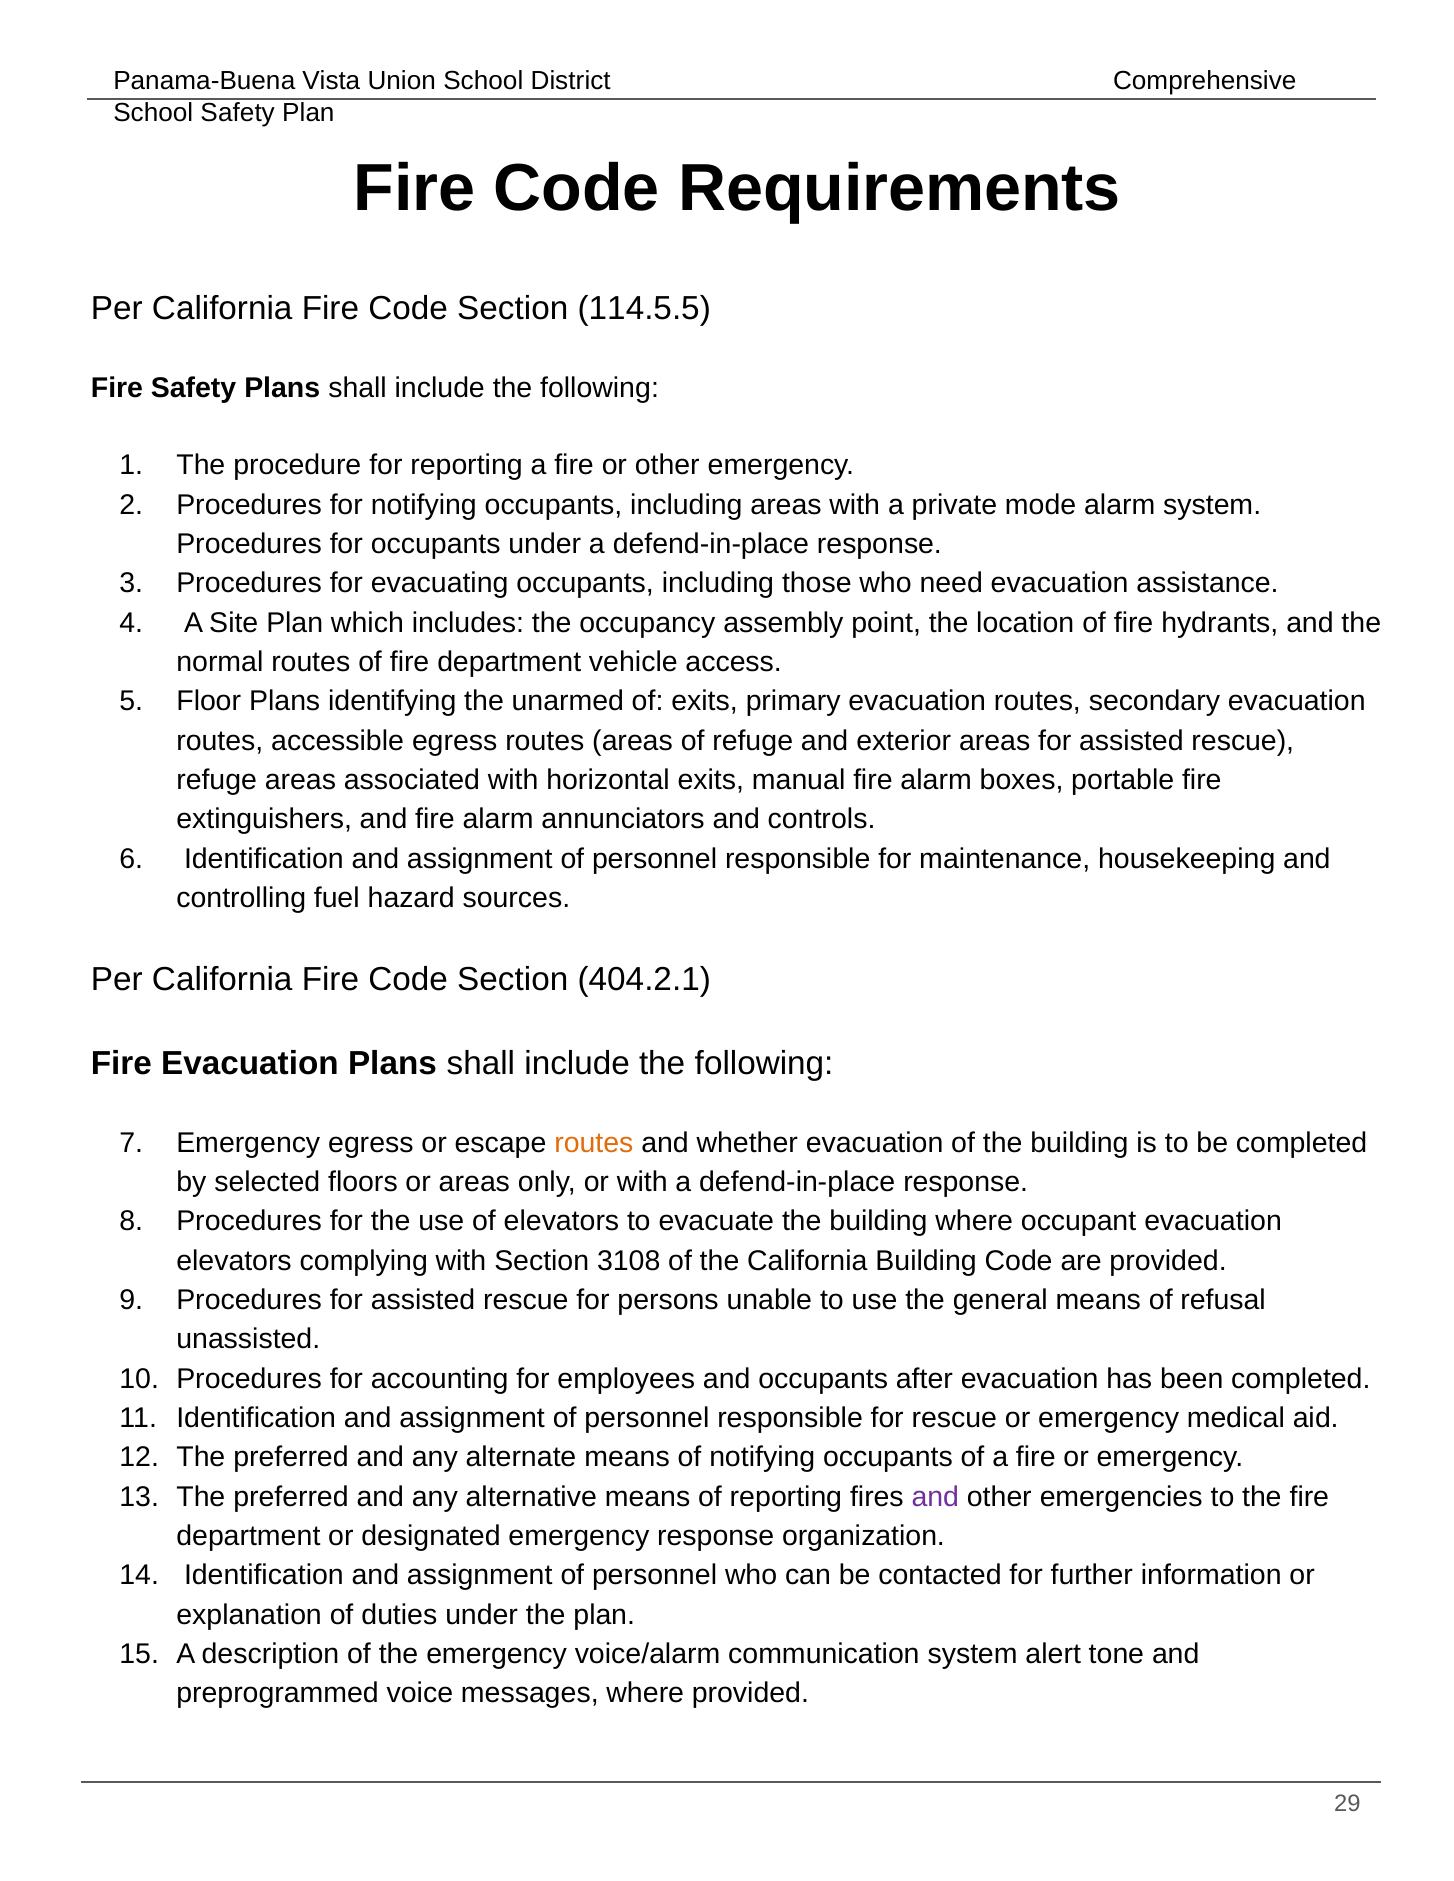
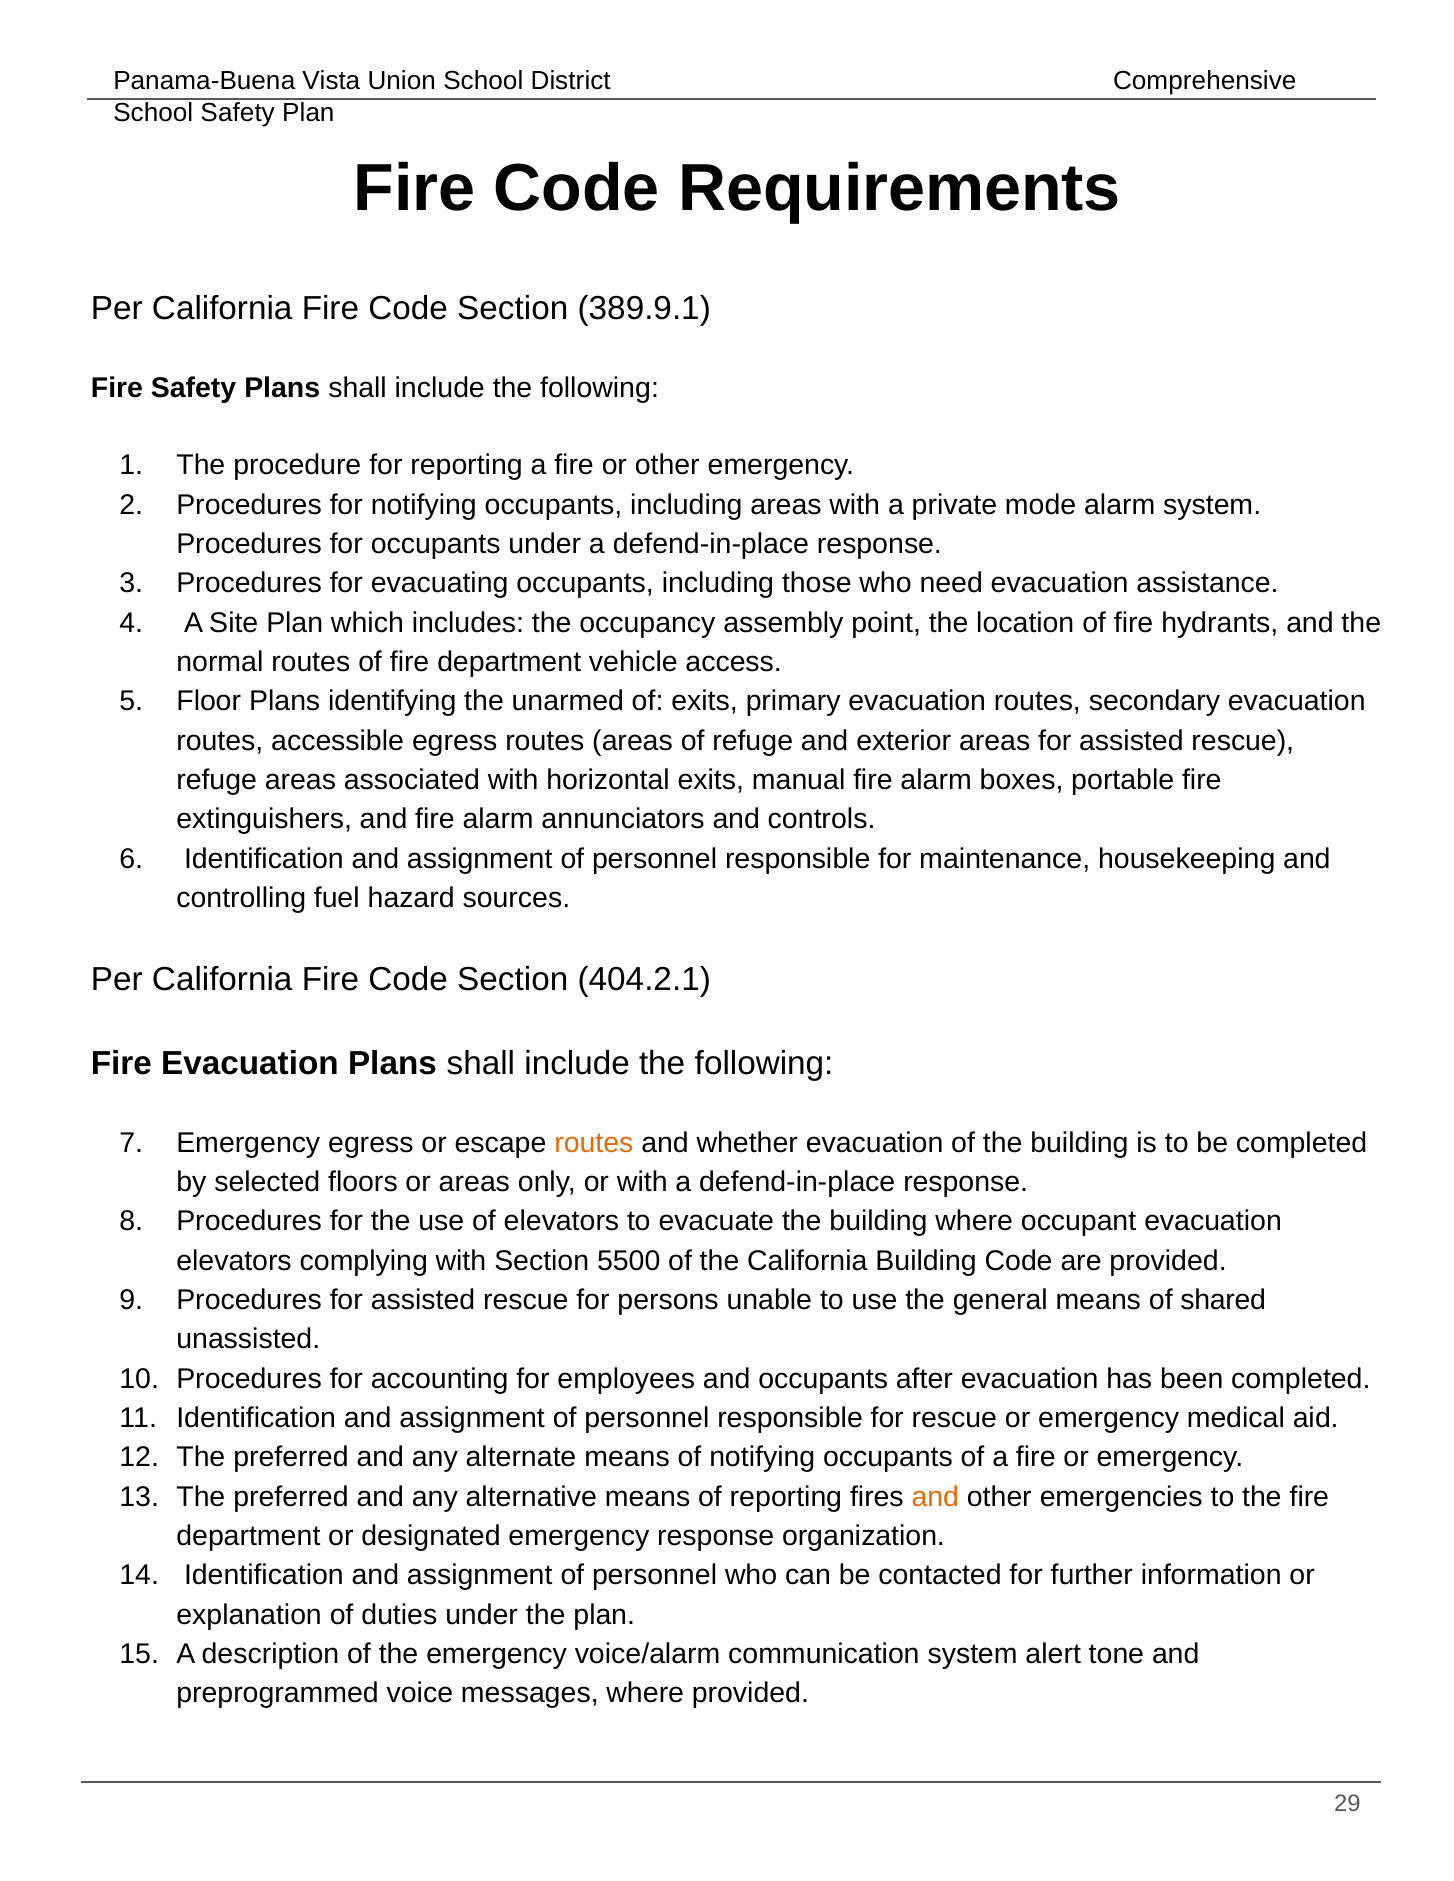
114.5.5: 114.5.5 -> 389.9.1 (644, 309)
3108: 3108 -> 5500 (629, 1261)
refusal: refusal -> shared (1223, 1301)
and colour: purple -> orange (935, 1497)
